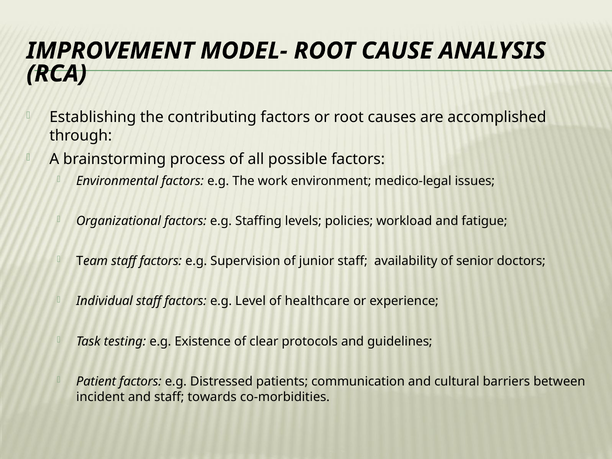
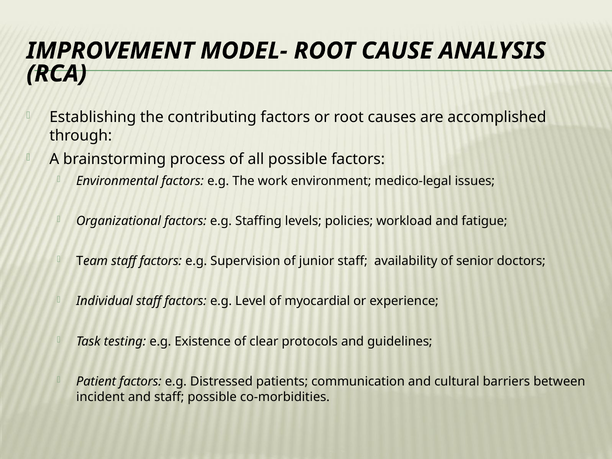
healthcare: healthcare -> myocardial (317, 301)
staff towards: towards -> possible (212, 397)
